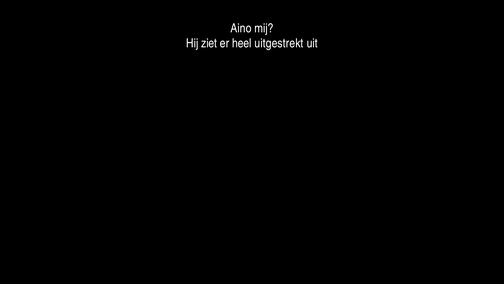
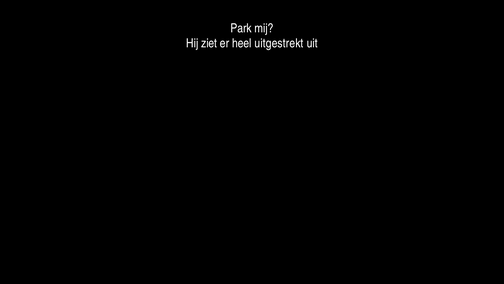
Aino: Aino -> Park (241, 28)
